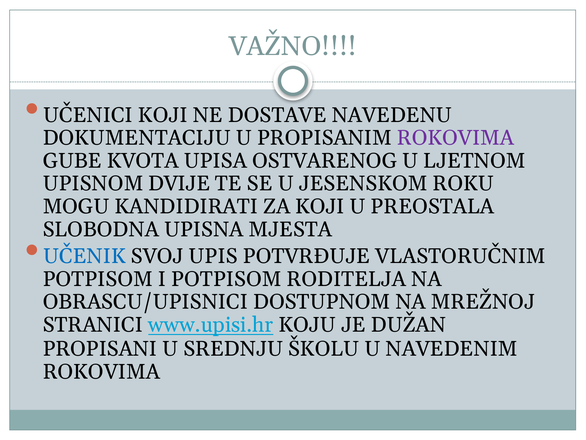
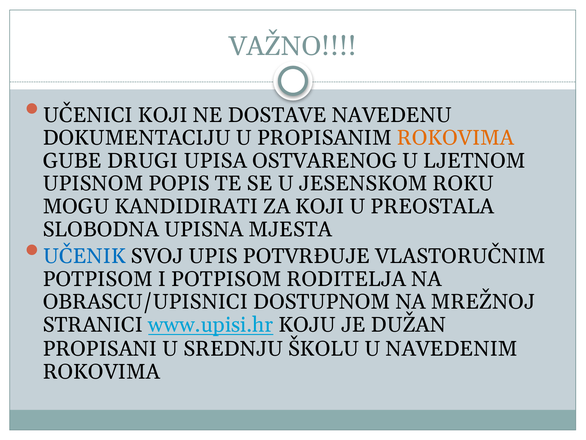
ROKOVIMA colour: purple -> orange (456, 138)
KVOTA: KVOTA -> DRUGI (143, 161)
DVIJE: DVIJE -> POPIS (179, 183)
